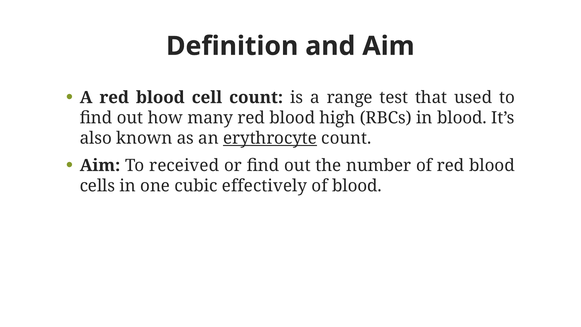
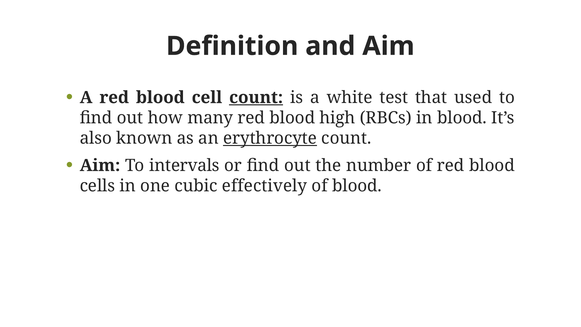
count underline: none -> present (256, 97)
range: range -> white (350, 97)
received: received -> intervals (184, 165)
